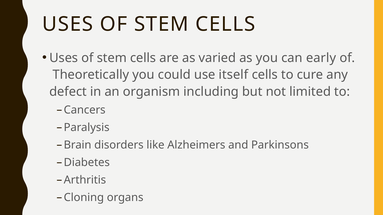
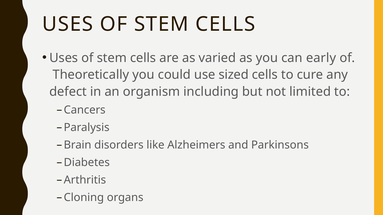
itself: itself -> sized (234, 75)
